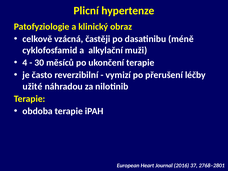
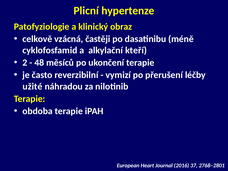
muži: muži -> kteří (136, 50)
4: 4 -> 2 (25, 63)
30: 30 -> 48 (39, 63)
